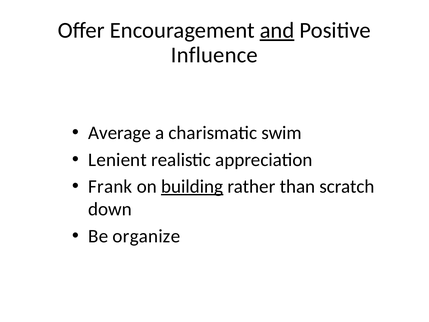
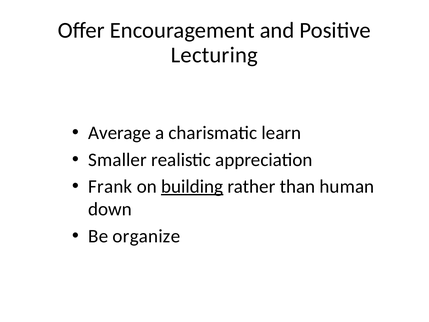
and underline: present -> none (277, 30)
Influence: Influence -> Lecturing (214, 55)
swim: swim -> learn (281, 133)
Lenient: Lenient -> Smaller (118, 160)
scratch: scratch -> human (347, 186)
